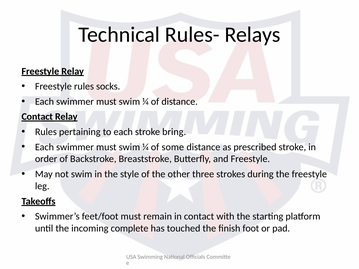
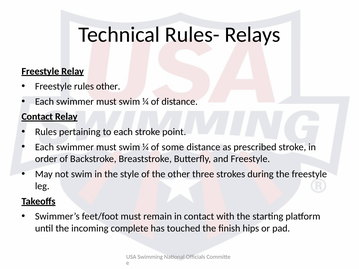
rules socks: socks -> other (108, 86)
bring: bring -> point (174, 132)
foot: foot -> hips (251, 229)
